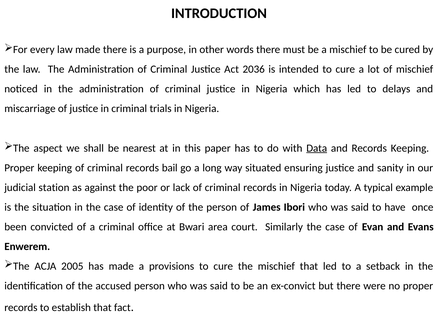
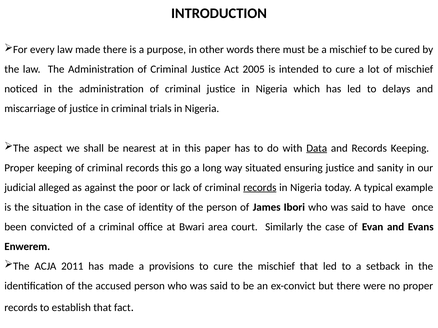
2036: 2036 -> 2005 (254, 69)
records bail: bail -> this (170, 168)
station: station -> alleged (54, 188)
records underline: none -> present (260, 188)
2005: 2005 -> 2011 (72, 267)
